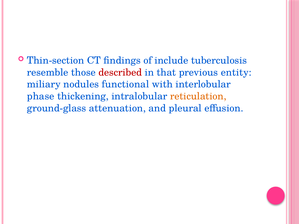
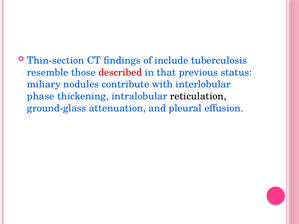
entity: entity -> status (236, 72)
functional: functional -> contribute (125, 84)
reticulation colour: orange -> black (198, 96)
